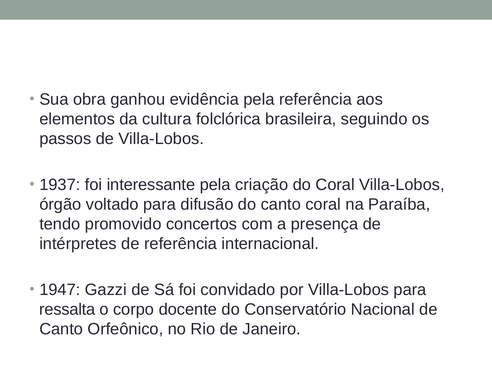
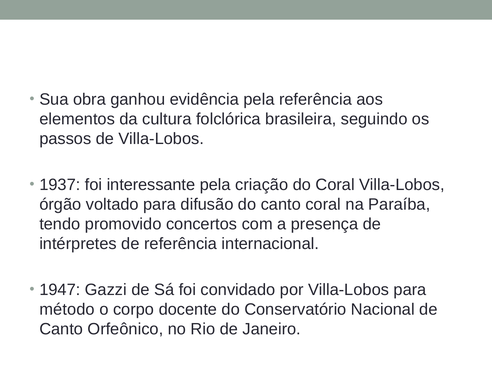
ressalta: ressalta -> método (67, 309)
